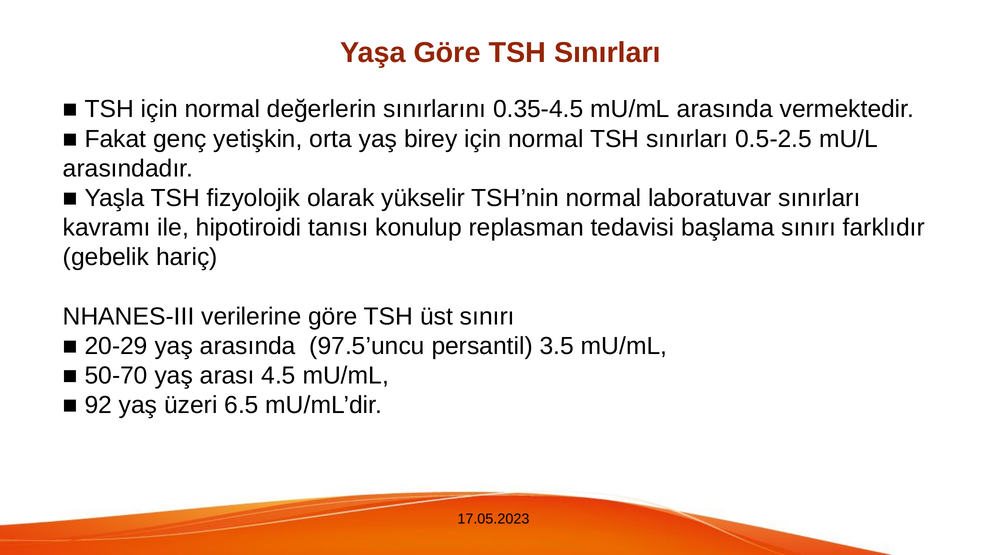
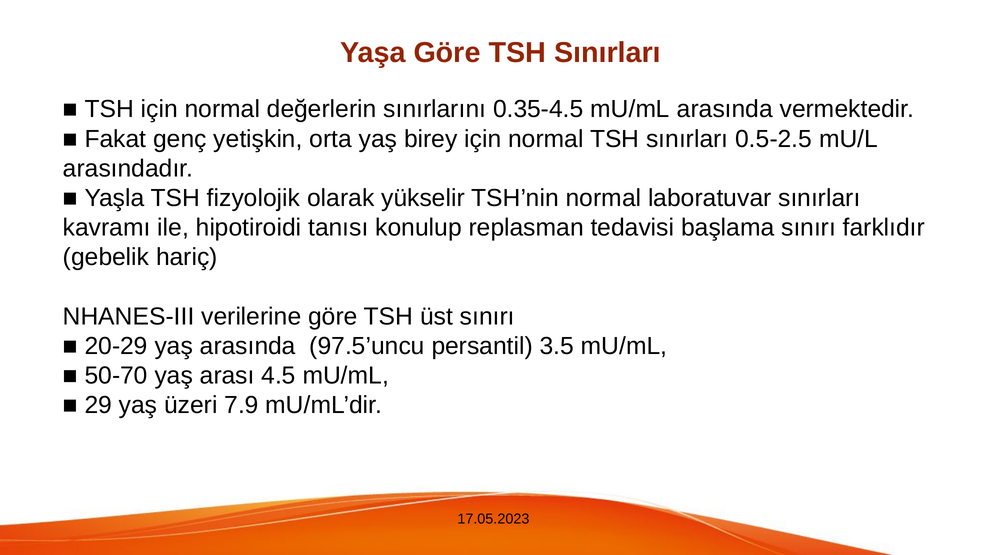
92: 92 -> 29 (98, 405)
6.5: 6.5 -> 7.9 (242, 405)
